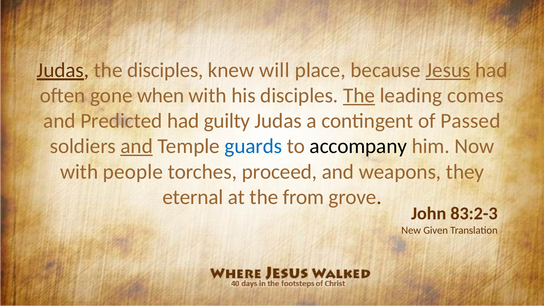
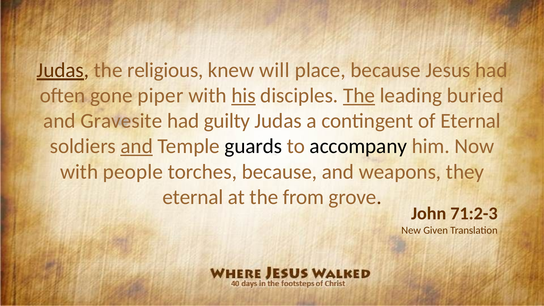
the disciples: disciples -> religious (165, 70)
Jesus underline: present -> none (448, 70)
when: when -> piper (160, 96)
his underline: none -> present (244, 96)
comes: comes -> buried (475, 96)
Predicted: Predicted -> Gravesite (121, 121)
of Passed: Passed -> Eternal (471, 121)
guards colour: blue -> black (253, 146)
torches proceed: proceed -> because (279, 172)
83:2-3: 83:2-3 -> 71:2-3 (474, 214)
